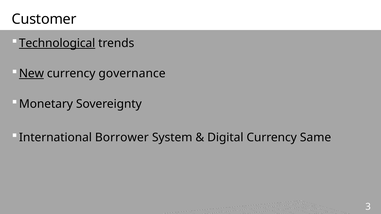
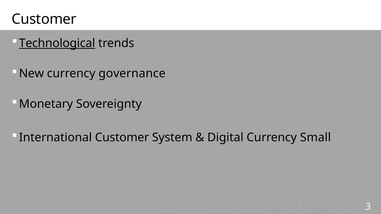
New underline: present -> none (31, 74)
International Borrower: Borrower -> Customer (122, 138)
Same: Same -> Small (316, 138)
